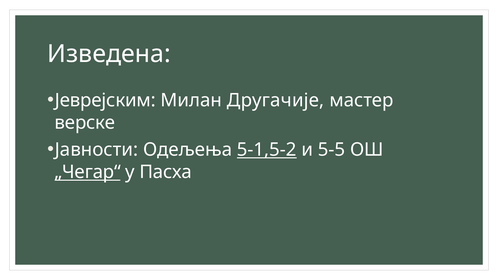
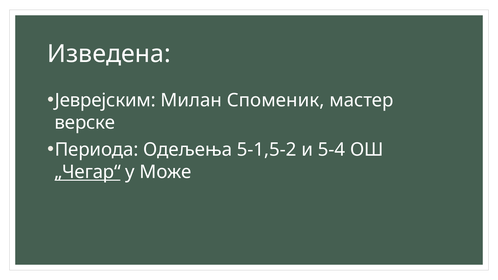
Другачије: Другачије -> Споменик (276, 100)
Јавности: Јавности -> Периода (97, 150)
5-1,5-2 underline: present -> none (267, 150)
5-5: 5-5 -> 5-4 (332, 150)
Пасха: Пасха -> Може (166, 172)
